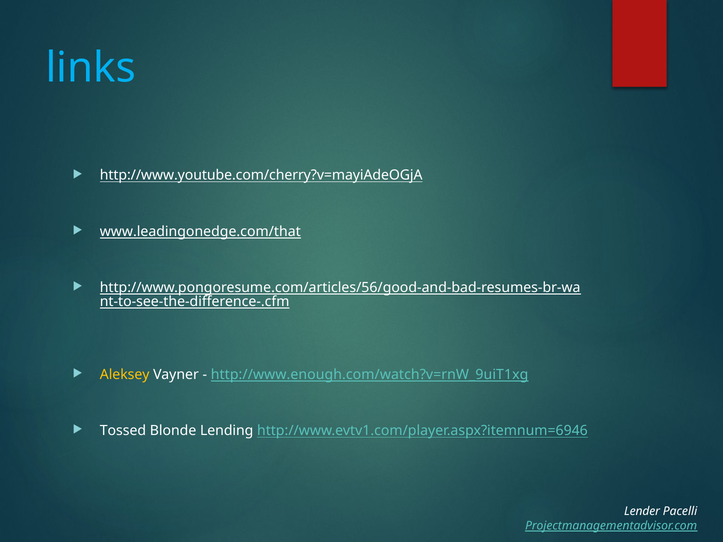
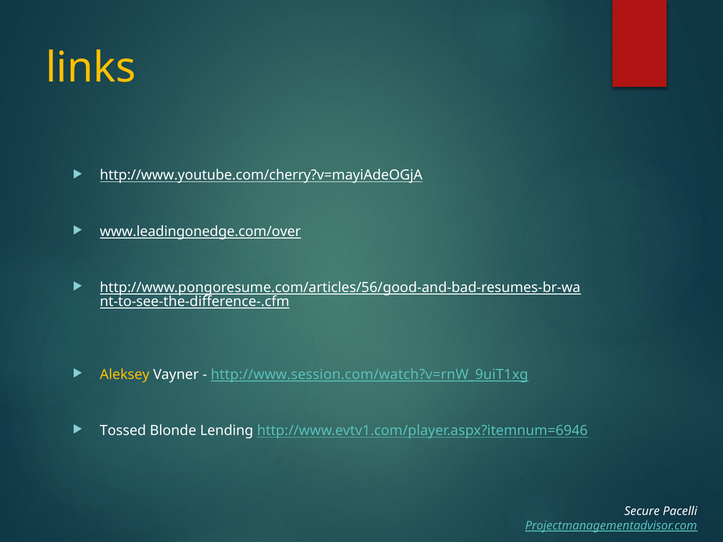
links colour: light blue -> yellow (91, 68)
www.leadingonedge.com/that: www.leadingonedge.com/that -> www.leadingonedge.com/over (200, 232)
http://www.enough.com/watch?v=rnW_9uiT1xg: http://www.enough.com/watch?v=rnW_9uiT1xg -> http://www.session.com/watch?v=rnW_9uiT1xg (370, 375)
Lender: Lender -> Secure (642, 511)
